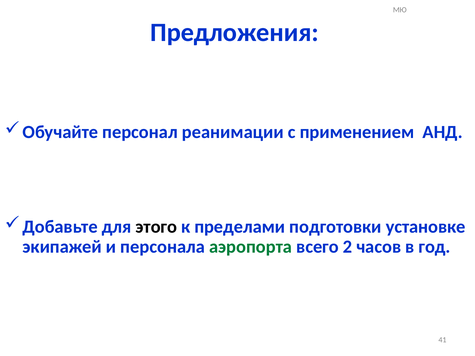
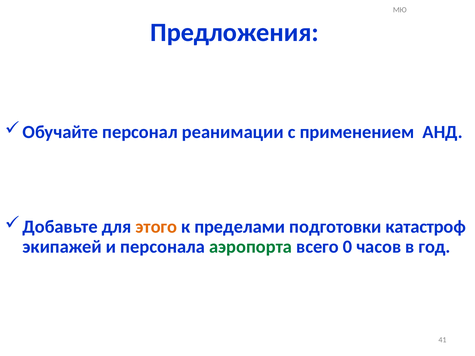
этого colour: black -> orange (156, 227)
установке: установке -> катастроф (426, 227)
2: 2 -> 0 (347, 247)
